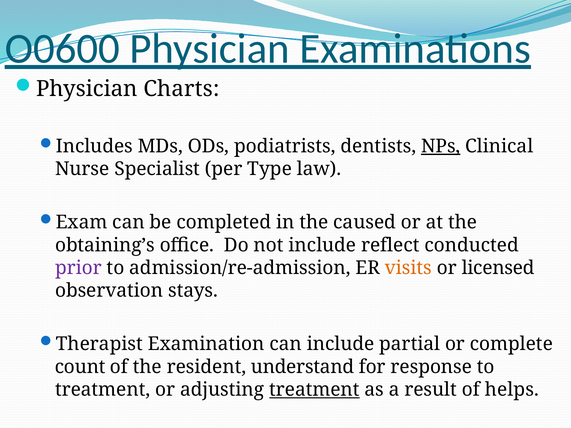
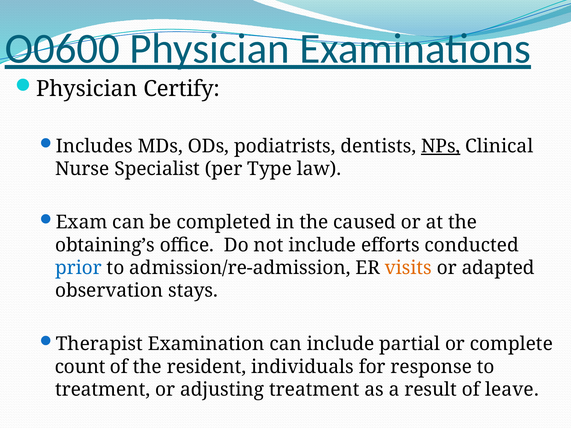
Charts: Charts -> Certify (182, 89)
reflect: reflect -> efforts (390, 245)
prior colour: purple -> blue (78, 268)
licensed: licensed -> adapted (498, 268)
understand: understand -> individuals (302, 367)
treatment underline: present -> none (314, 390)
helps: helps -> leave (512, 390)
